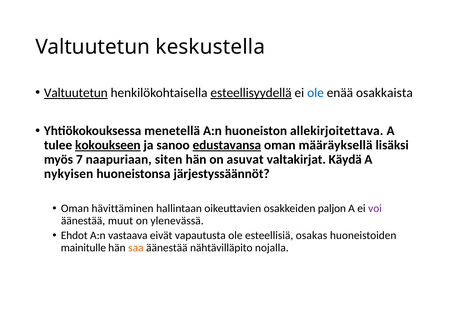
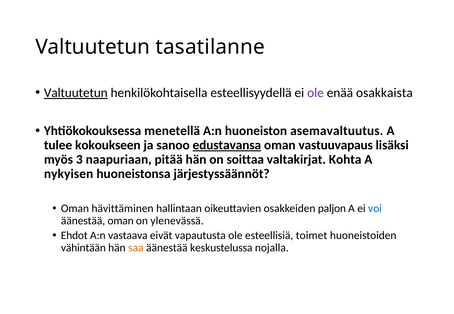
keskustella: keskustella -> tasatilanne (210, 47)
esteellisyydellä underline: present -> none (251, 93)
ole colour: blue -> purple (316, 93)
allekirjoitettava: allekirjoitettava -> asemavaltuutus (337, 131)
kokoukseen underline: present -> none (108, 145)
määräyksellä: määräyksellä -> vastuuvapaus (336, 145)
7: 7 -> 3 (79, 160)
siten: siten -> pitää (169, 160)
asuvat: asuvat -> soittaa (245, 160)
Käydä: Käydä -> Kohta (345, 160)
voi colour: purple -> blue (375, 209)
äänestää muut: muut -> oman (121, 221)
osakas: osakas -> toimet (312, 236)
mainitulle: mainitulle -> vähintään (83, 248)
nähtävilläpito: nähtävilläpito -> keskustelussa (221, 248)
